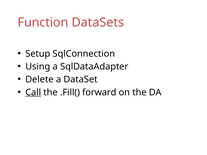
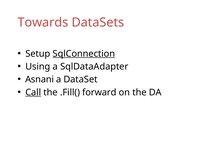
Function: Function -> Towards (43, 22)
SqlConnection underline: none -> present (84, 54)
Delete: Delete -> Asnani (40, 80)
